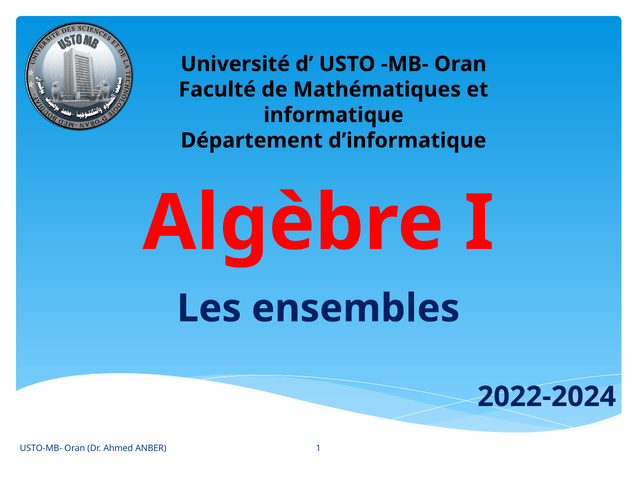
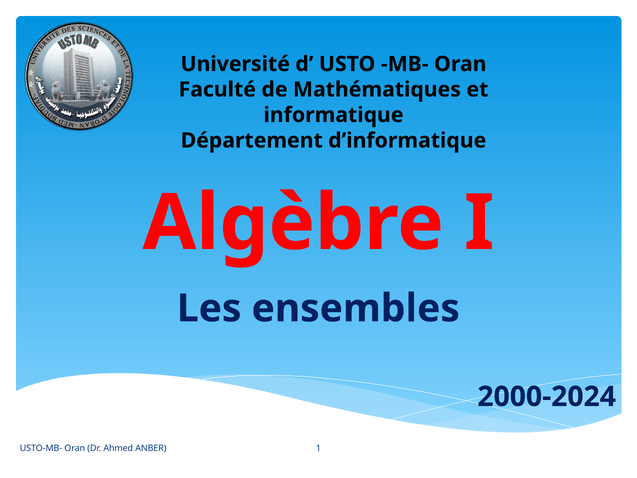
2022-2024: 2022-2024 -> 2000-2024 (547, 396)
